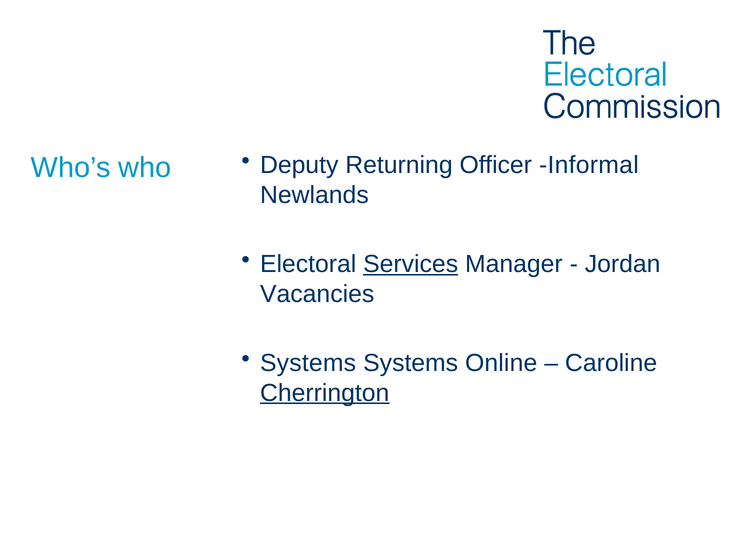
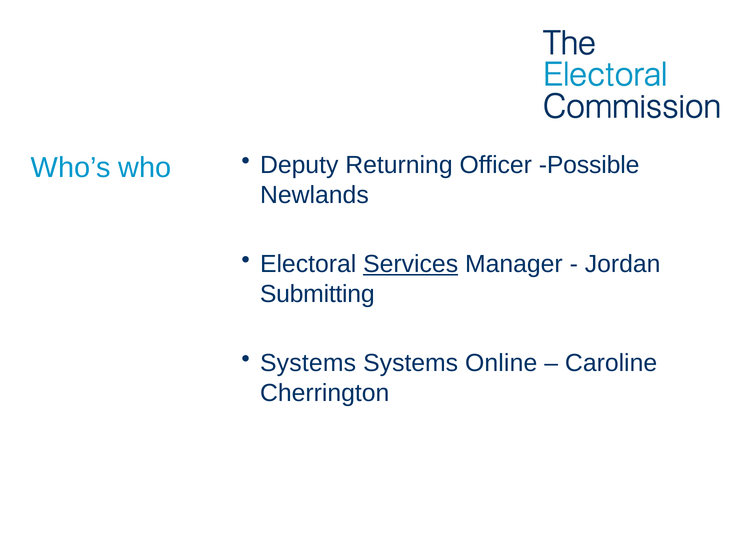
Informal: Informal -> Possible (589, 165)
Vacancies: Vacancies -> Submitting (317, 294)
Cherrington underline: present -> none (325, 393)
